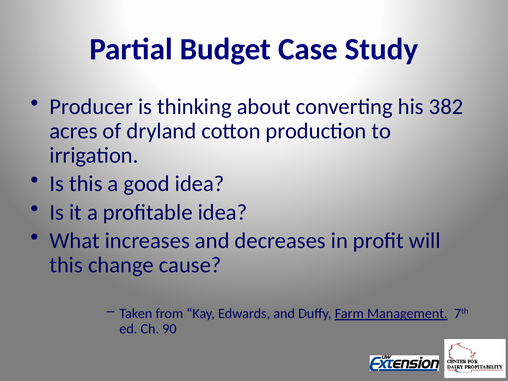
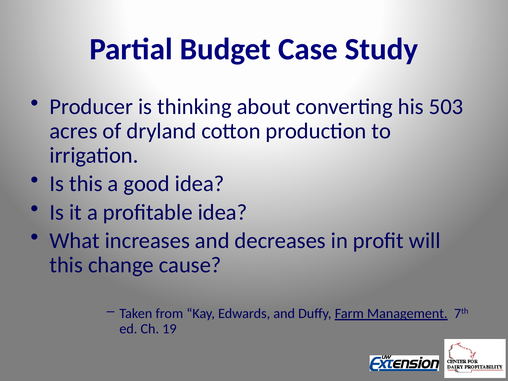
382: 382 -> 503 (446, 107)
90: 90 -> 19 (169, 329)
